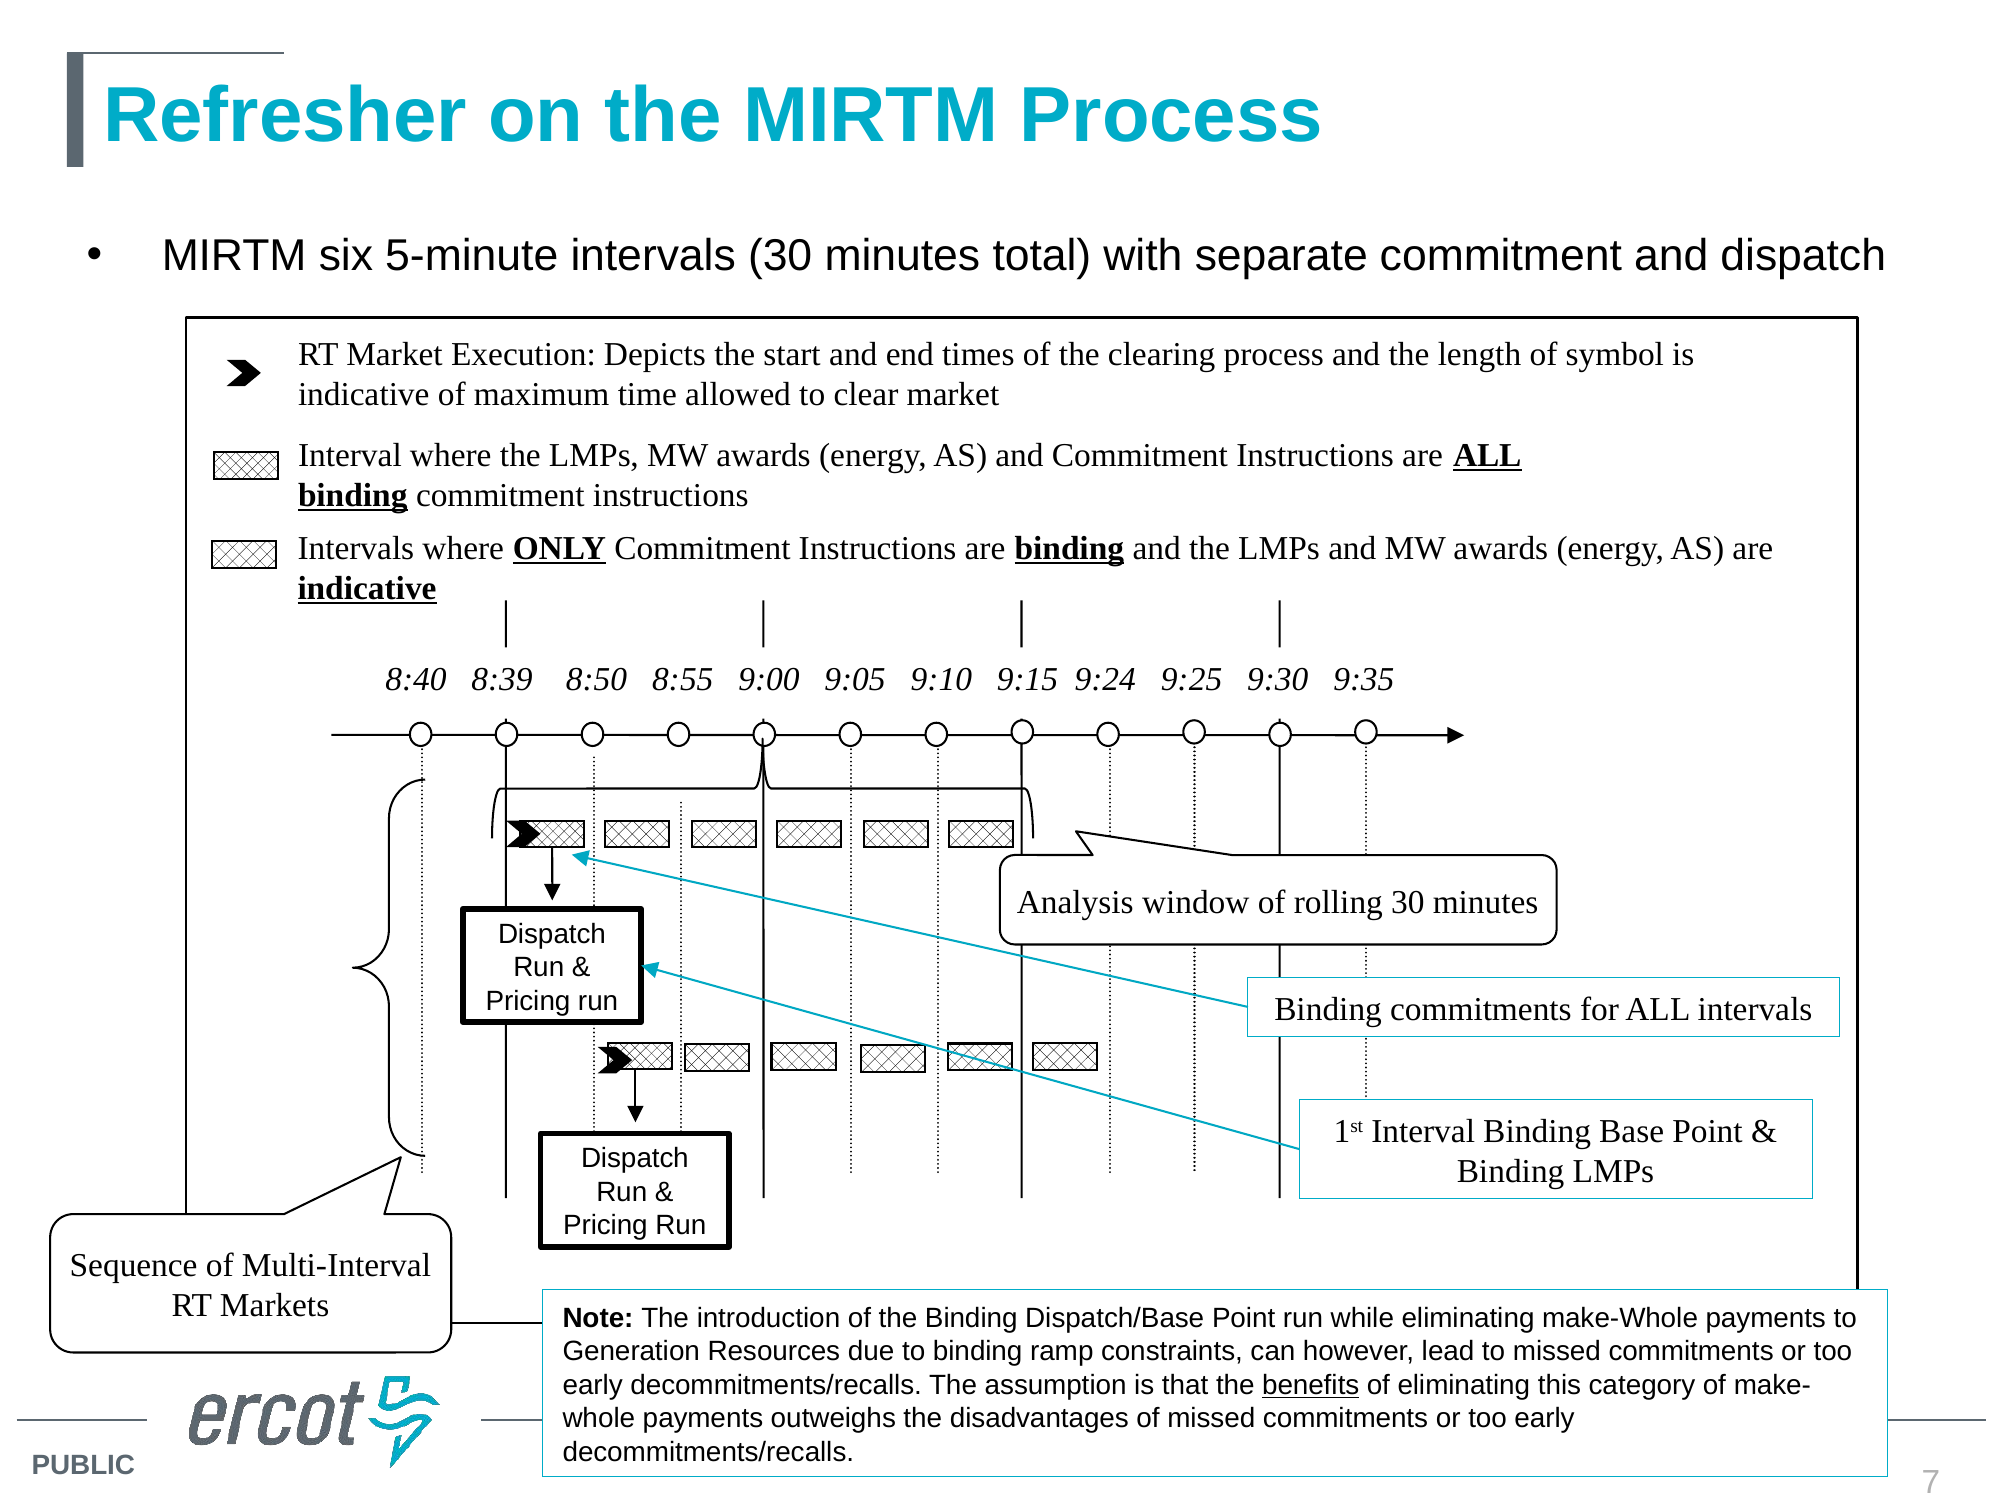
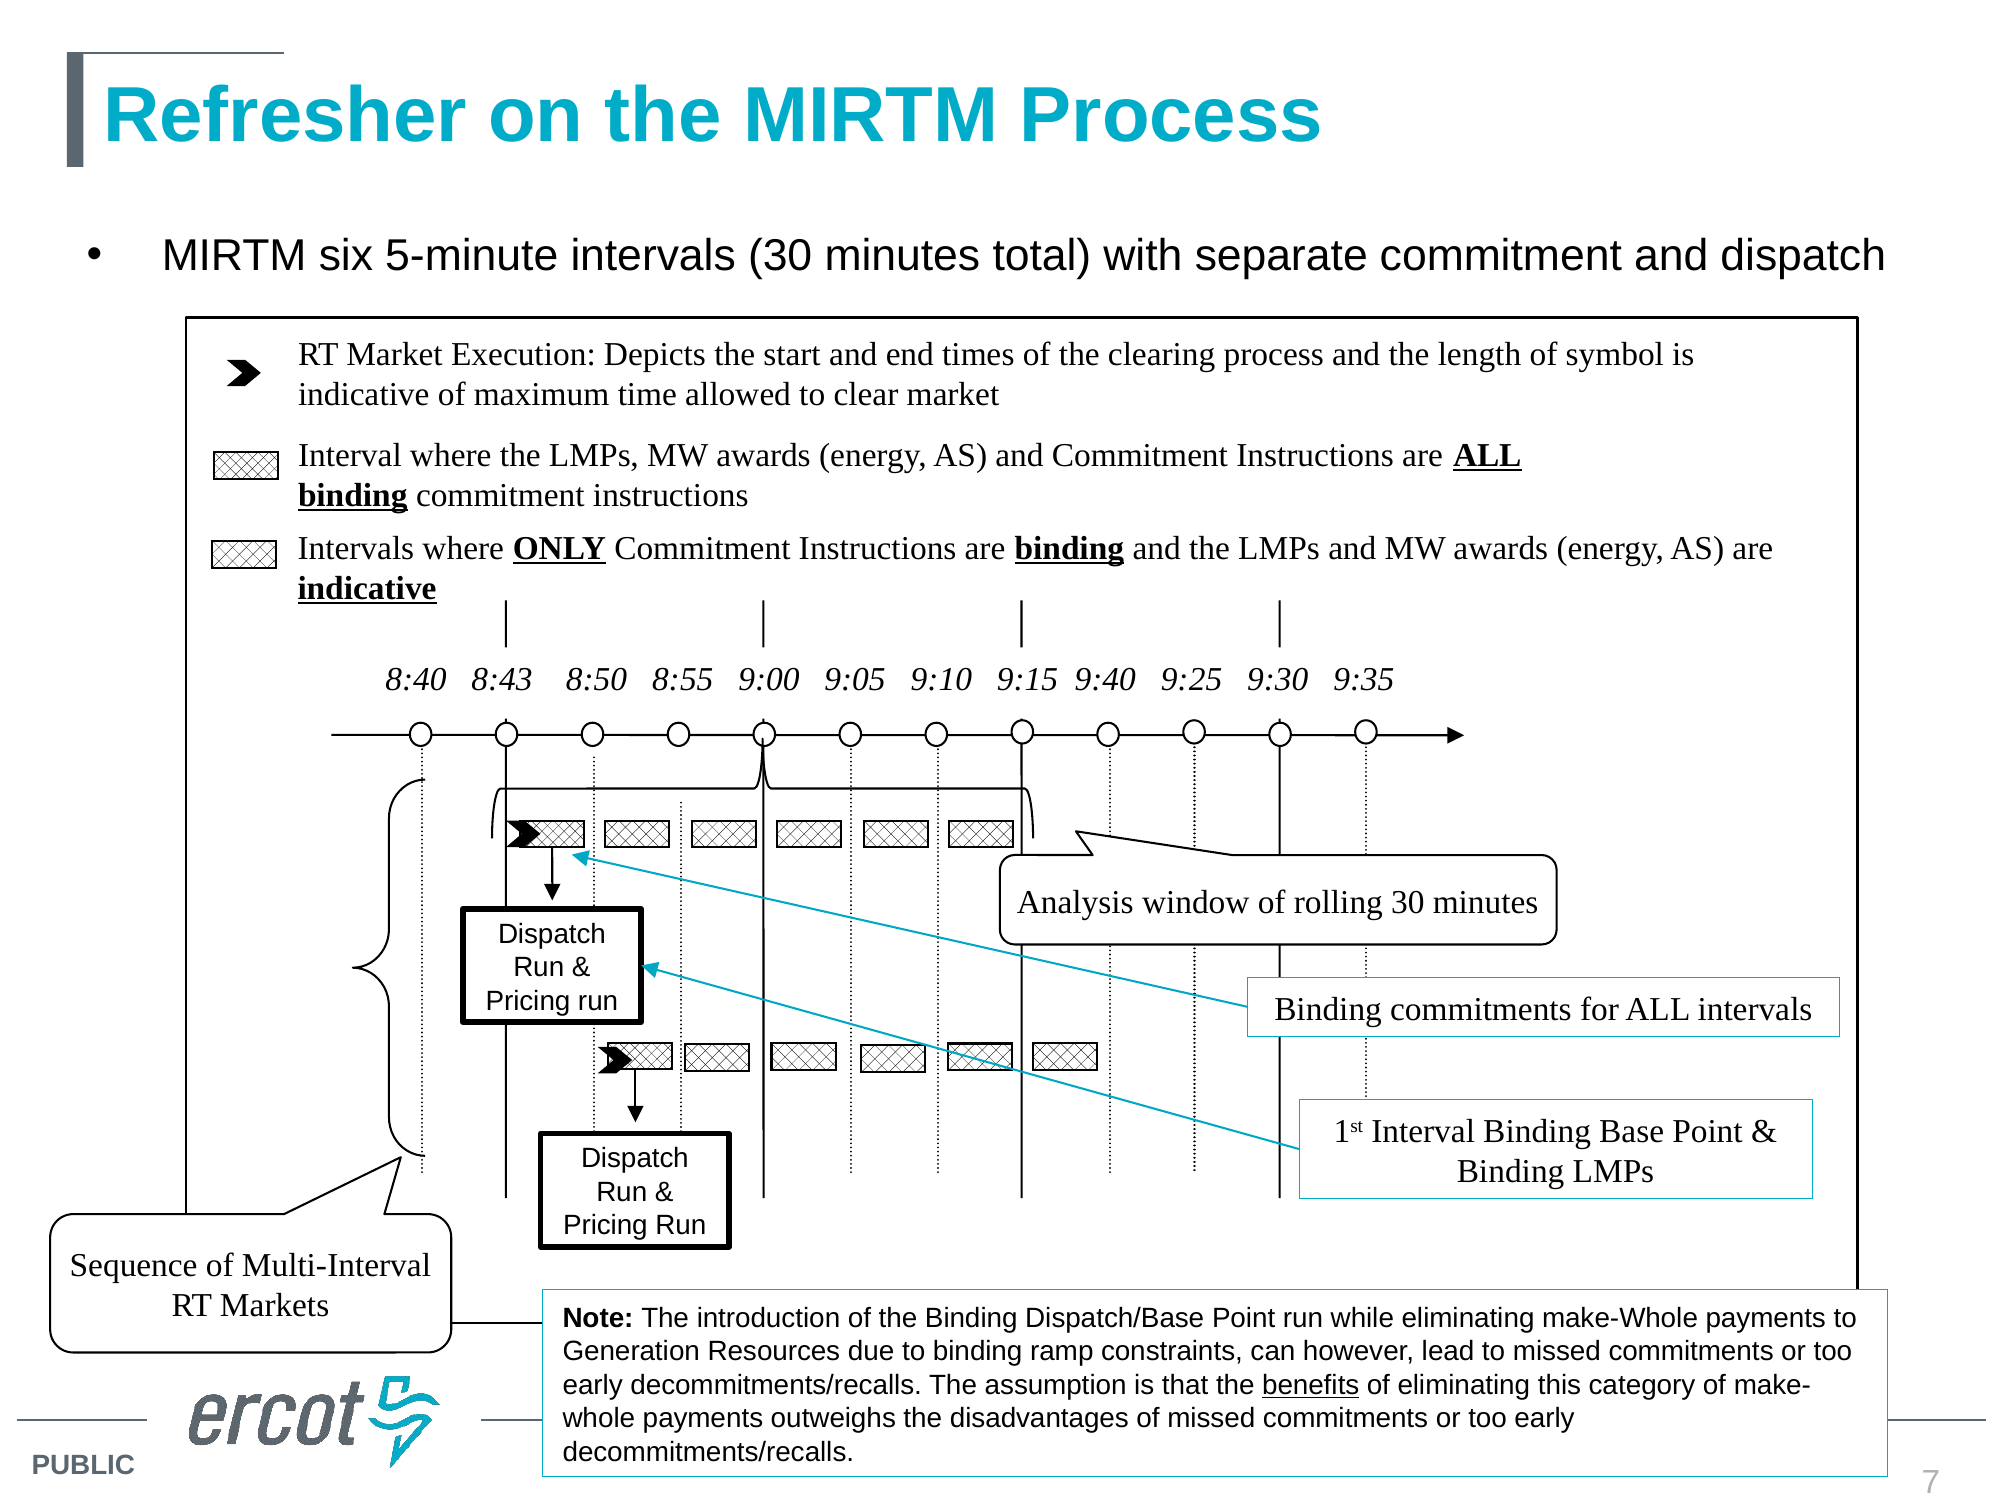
8:39: 8:39 -> 8:43 (502, 680)
9:24: 9:24 -> 9:40 (1105, 680)
